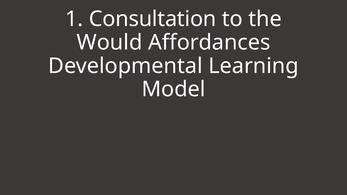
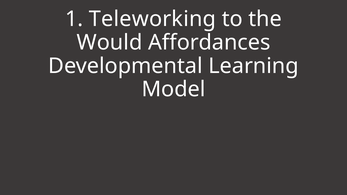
Consultation: Consultation -> Teleworking (152, 19)
